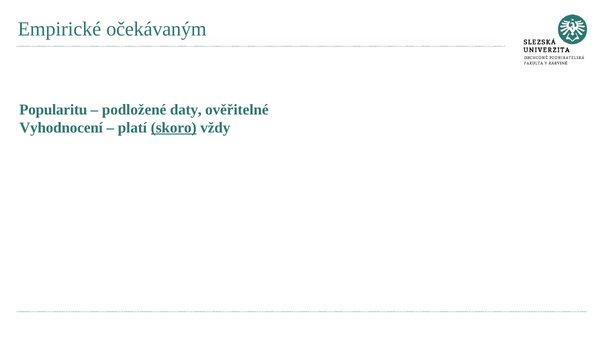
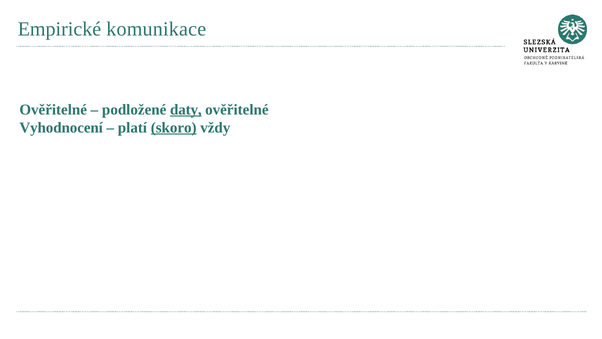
očekávaným: očekávaným -> komunikace (156, 29)
Popularitu: Popularitu -> Ověřitelné (53, 109)
daty underline: none -> present (186, 109)
